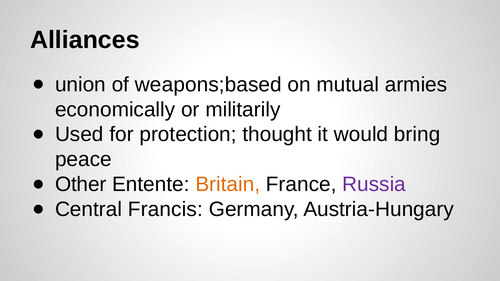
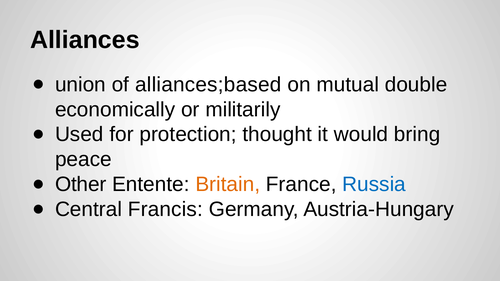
weapons;based: weapons;based -> alliances;based (208, 85)
armies: armies -> double (416, 85)
Russia colour: purple -> blue (374, 185)
